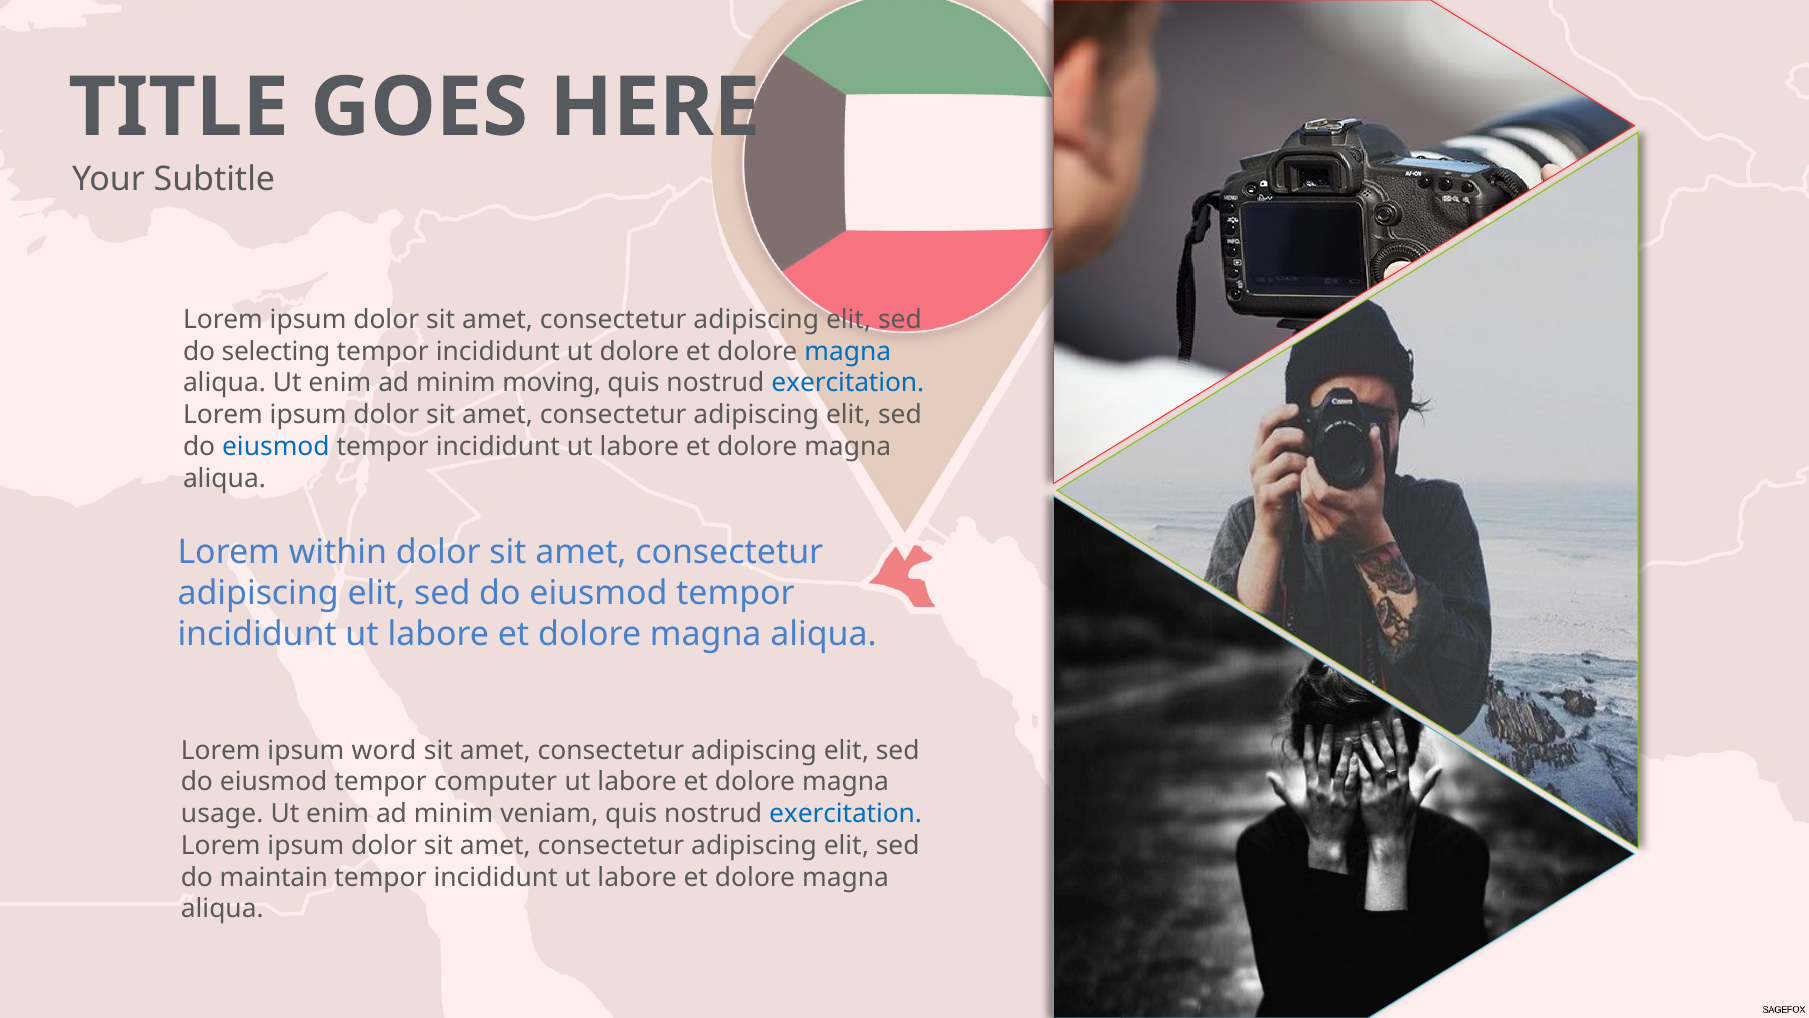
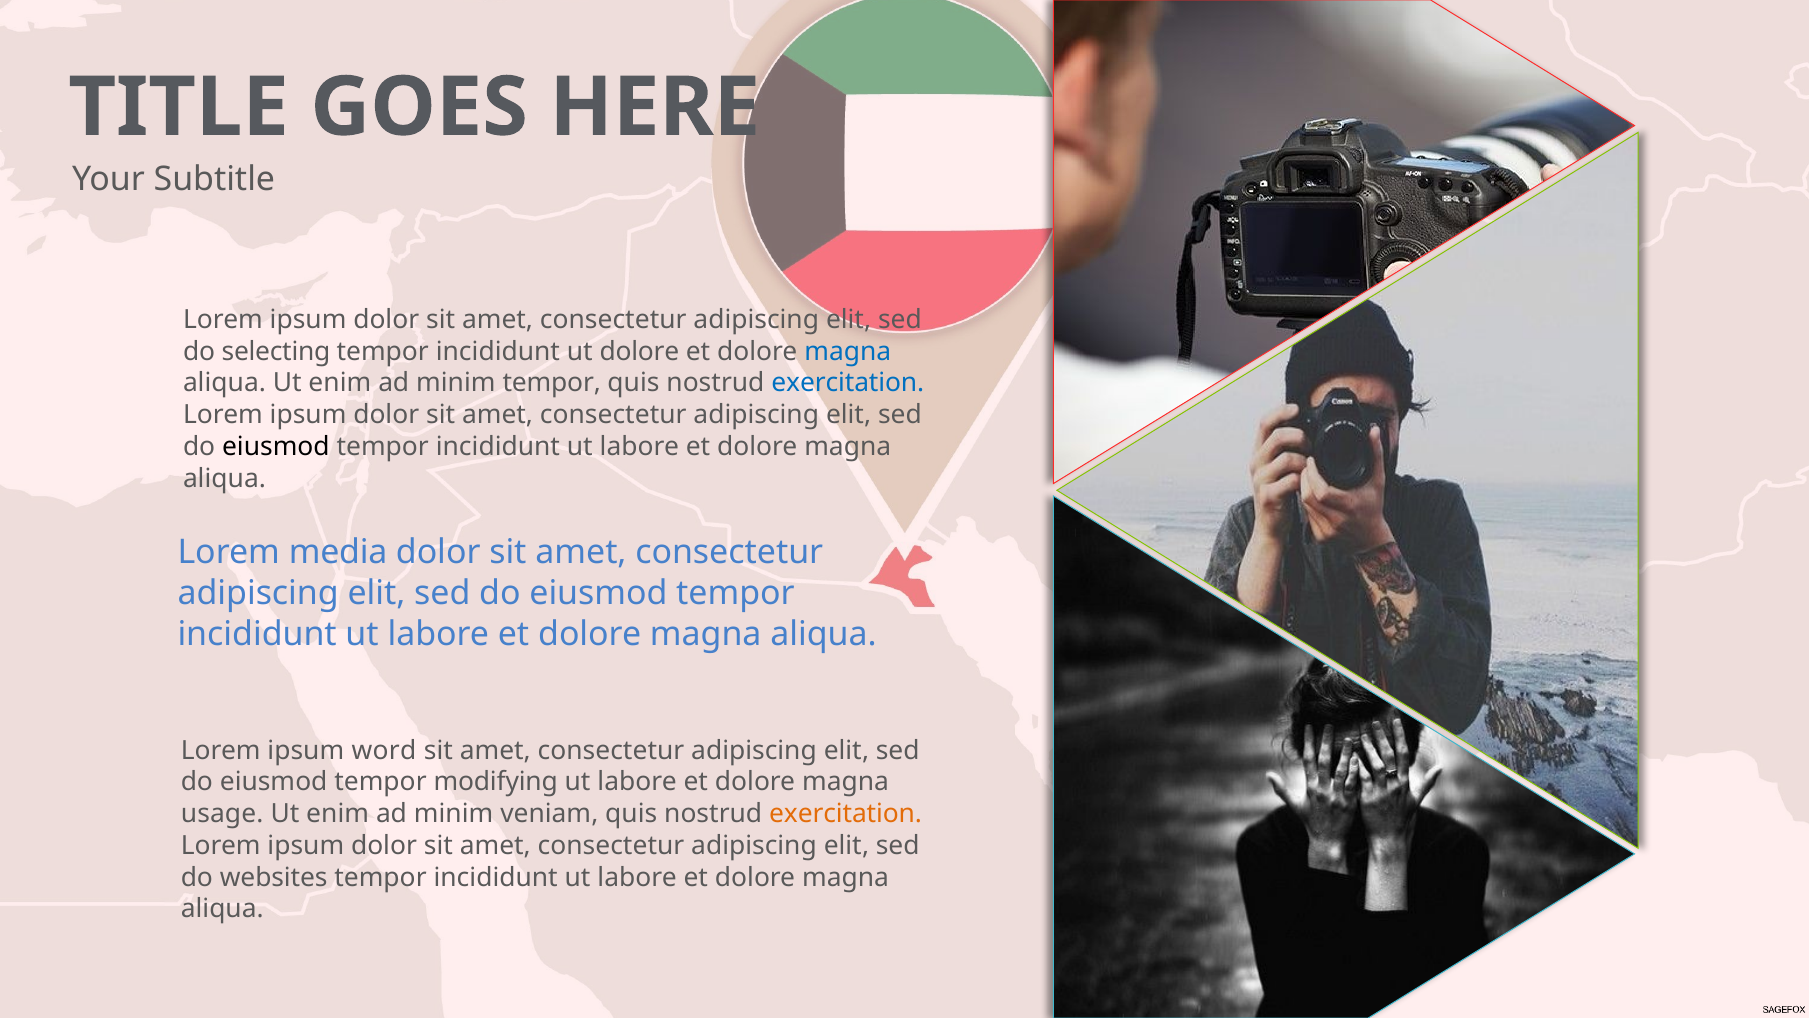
minim moving: moving -> tempor (552, 383)
eiusmod colour: blue -> black (276, 446)
within: within -> media (338, 552)
computer: computer -> modifying (496, 782)
exercitation colour: blue -> orange (846, 814)
maintain: maintain -> websites (274, 877)
